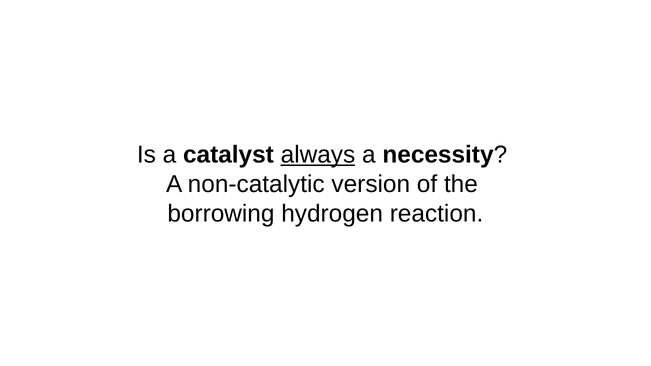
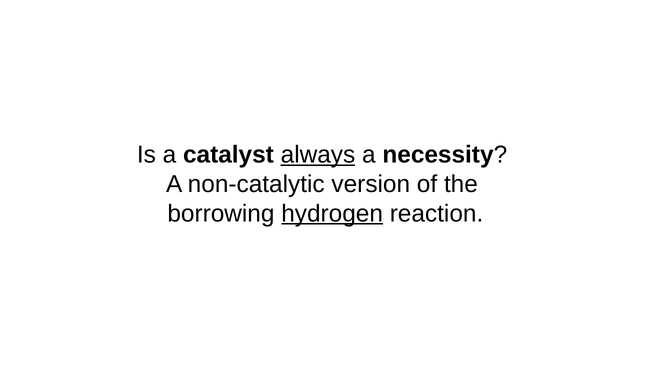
hydrogen underline: none -> present (332, 214)
